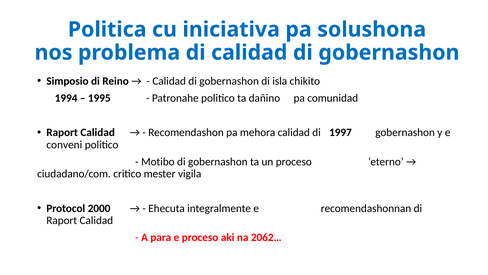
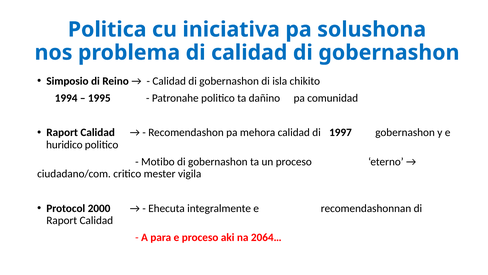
conveni: conveni -> huridico (64, 144)
2062…: 2062… -> 2064… (266, 237)
